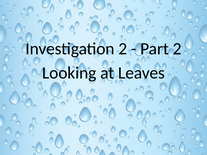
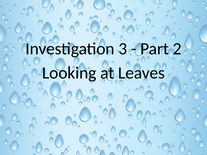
Investigation 2: 2 -> 3 (123, 49)
